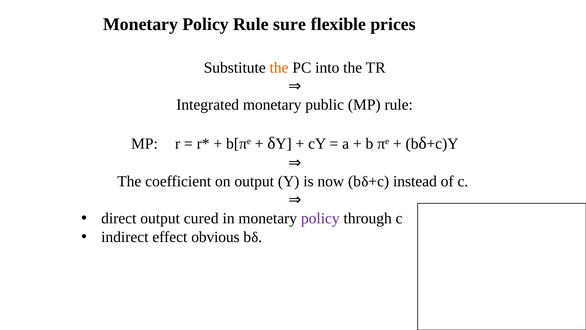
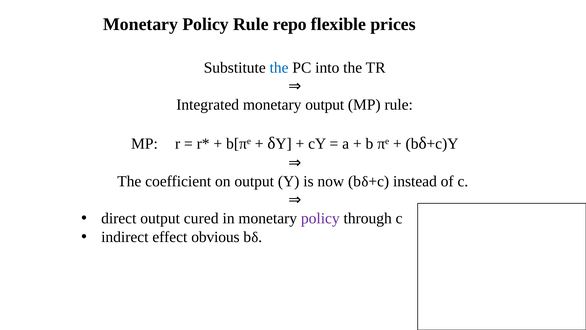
sure: sure -> repo (290, 24)
the colour: orange -> blue (279, 67)
monetary public: public -> output (325, 105)
